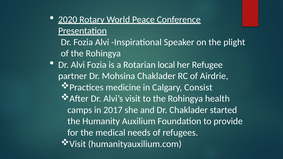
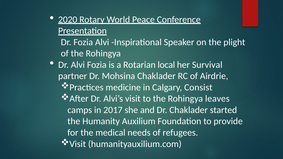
Refugee: Refugee -> Survival (207, 65)
health: health -> leaves (217, 99)
